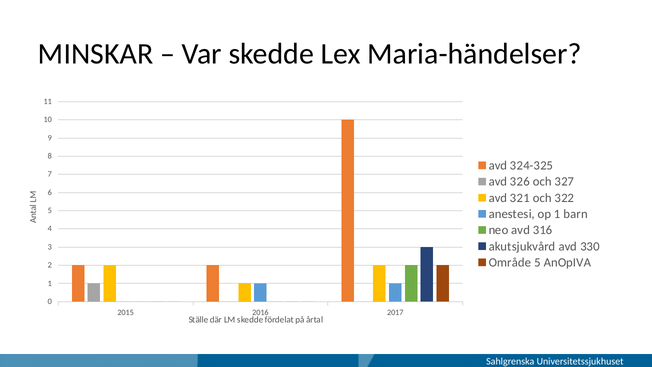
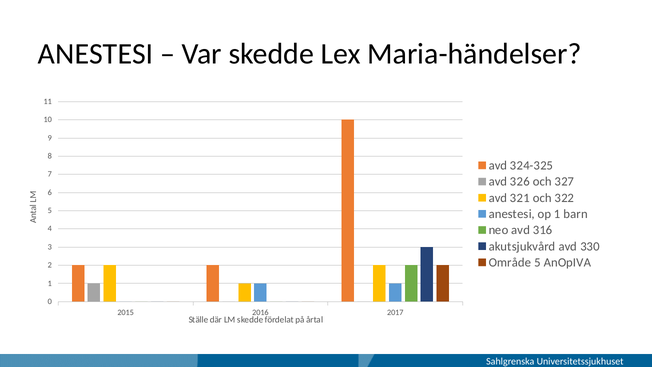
MINSKAR: MINSKAR -> ANESTESI (96, 54)
